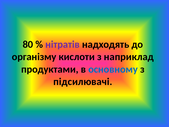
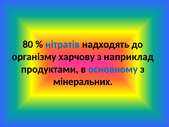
нітратів colour: purple -> blue (62, 44)
кислоти: кислоти -> харчову (77, 57)
підсилювачі: підсилювачі -> мінеральних (83, 81)
